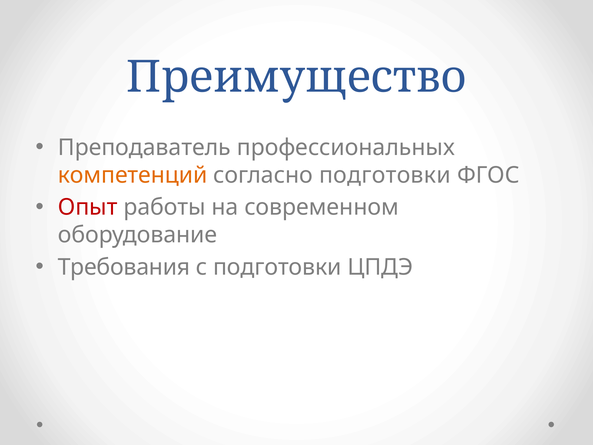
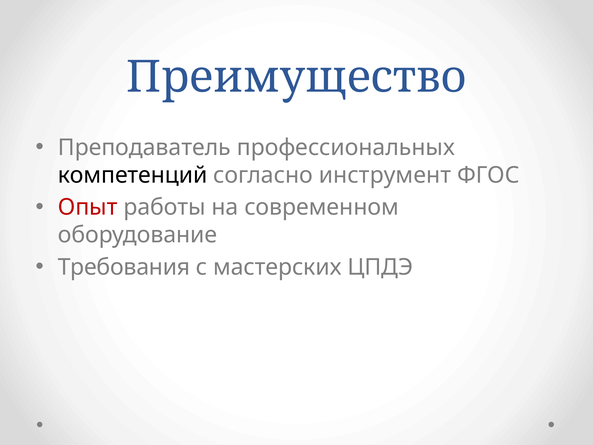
компетенций colour: orange -> black (133, 175)
согласно подготовки: подготовки -> инструмент (385, 175)
с подготовки: подготовки -> мастерских (277, 267)
